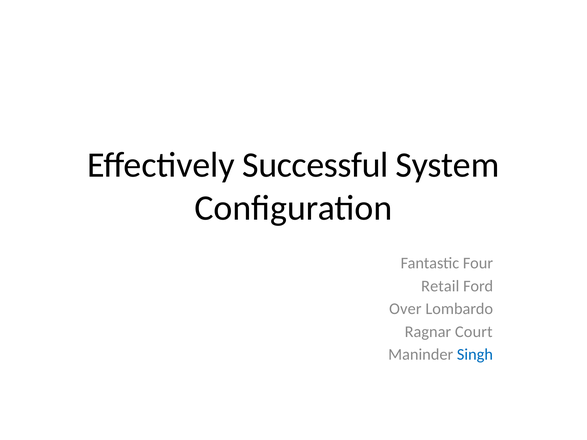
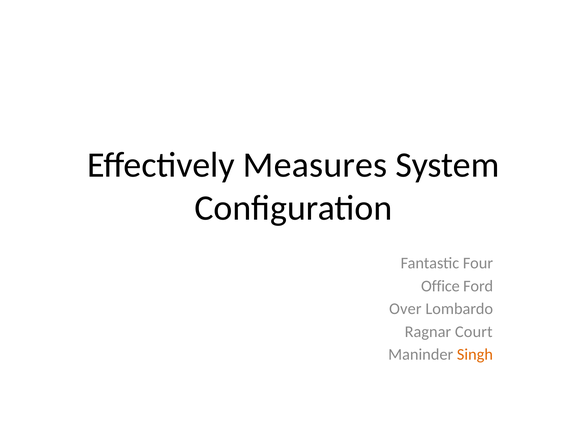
Successful: Successful -> Measures (315, 165)
Retail: Retail -> Office (440, 286)
Singh colour: blue -> orange (475, 355)
